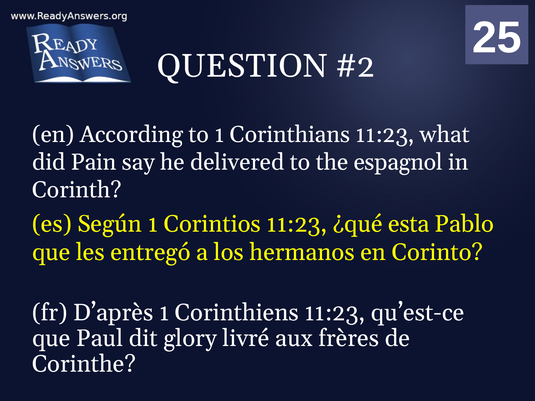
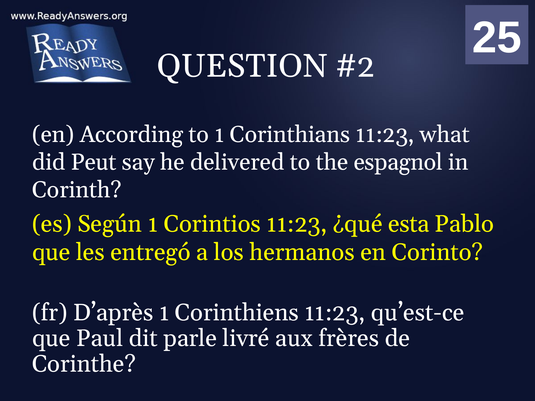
Pain: Pain -> Peut (94, 162)
glory: glory -> parle (190, 338)
